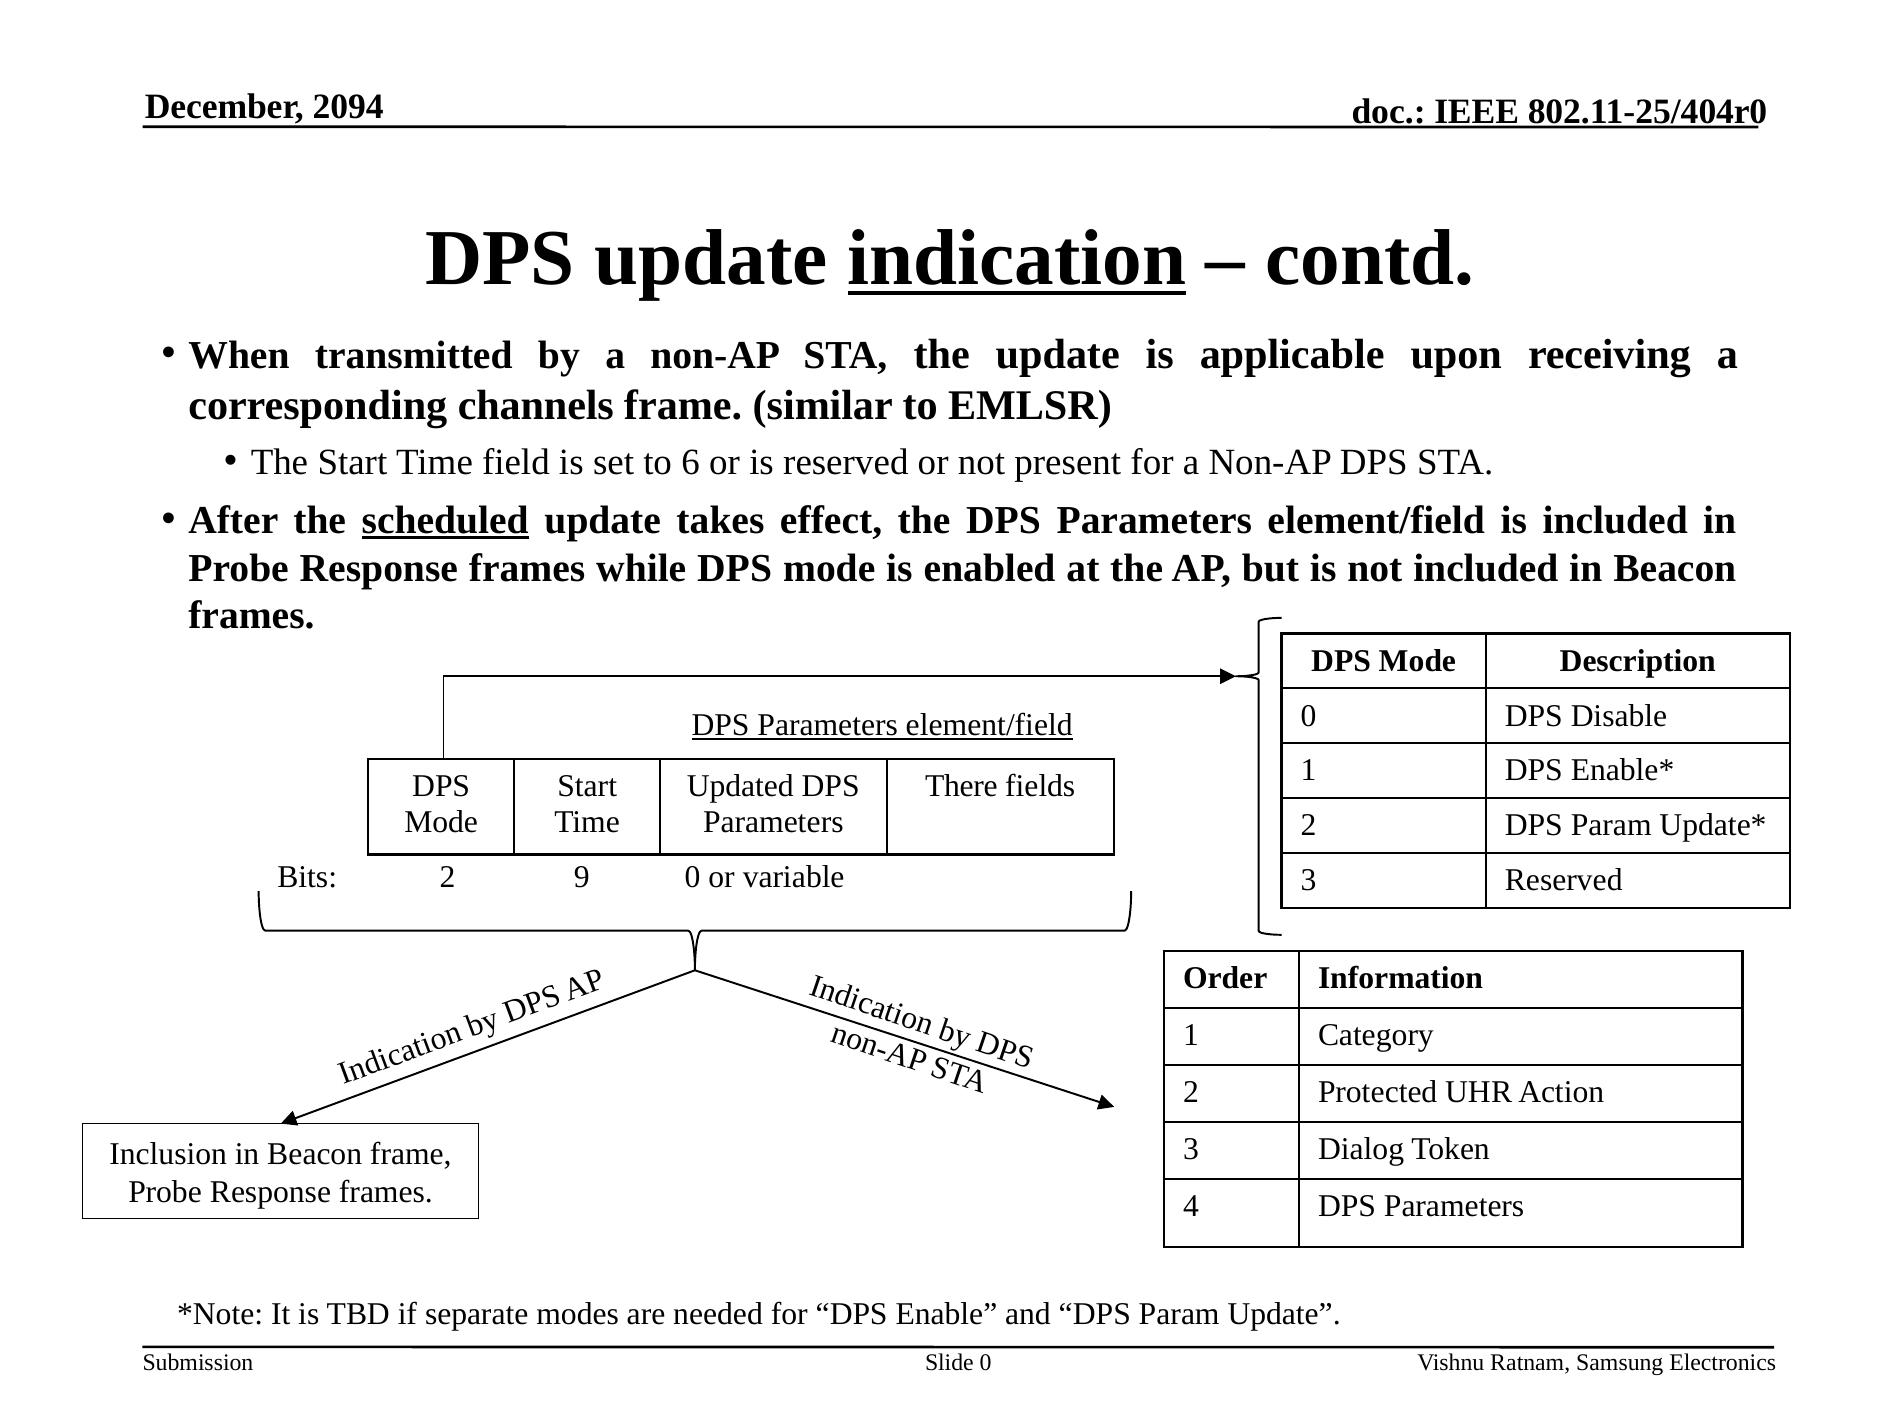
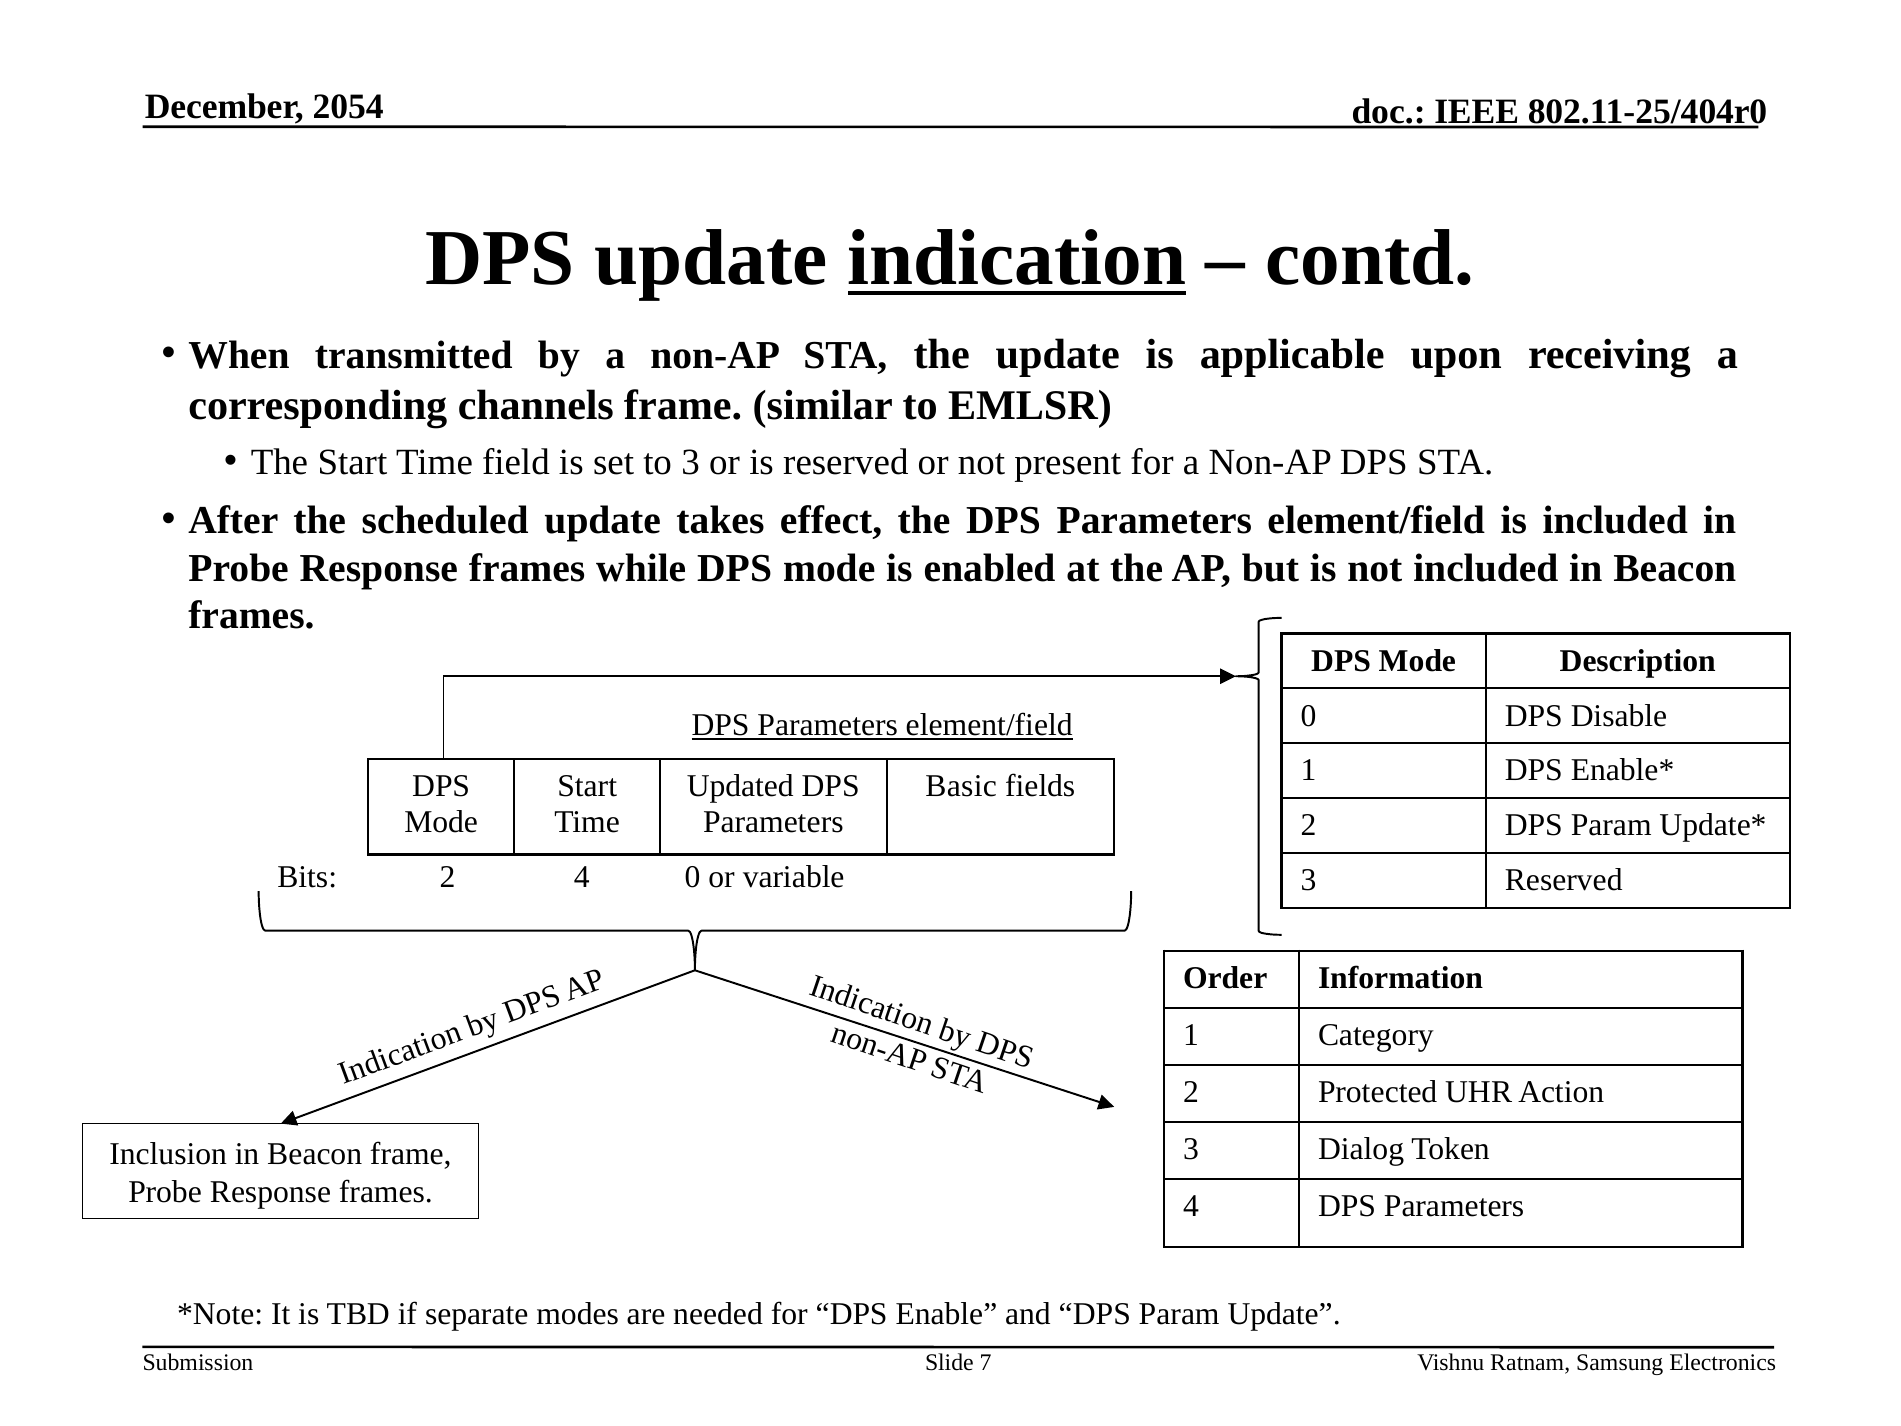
2094: 2094 -> 2054 (348, 107)
to 6: 6 -> 3 (691, 462)
scheduled underline: present -> none (445, 520)
There: There -> Basic (961, 786)
2 9: 9 -> 4 (582, 877)
Slide 0: 0 -> 7 (985, 1362)
